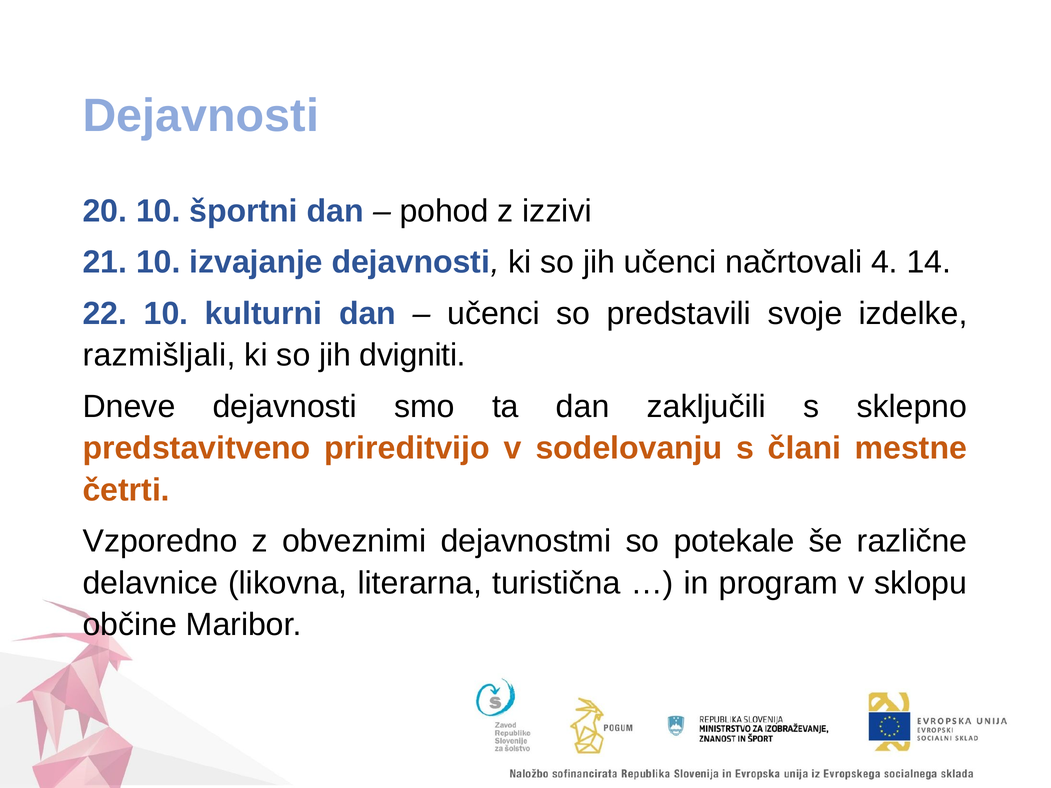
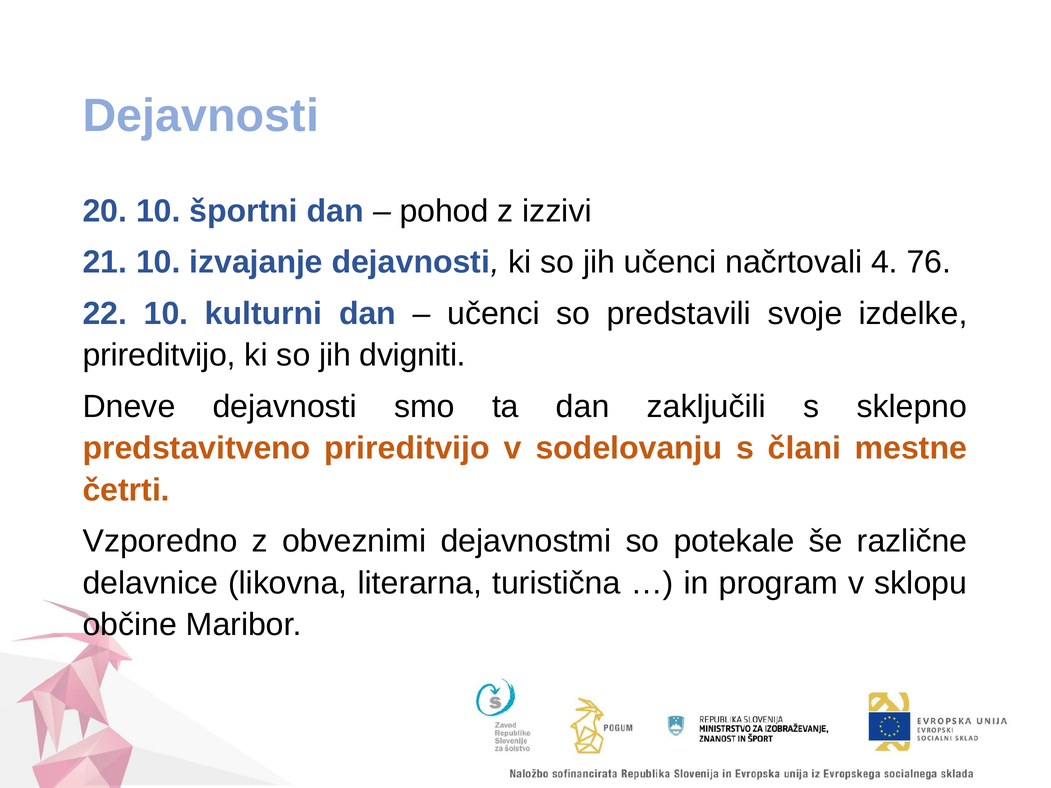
14: 14 -> 76 (929, 262)
razmišljali: razmišljali -> prireditvijo (159, 355)
